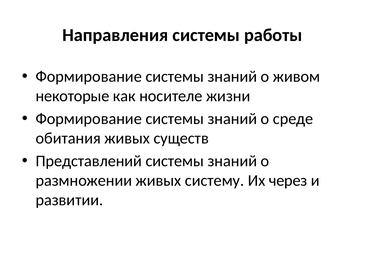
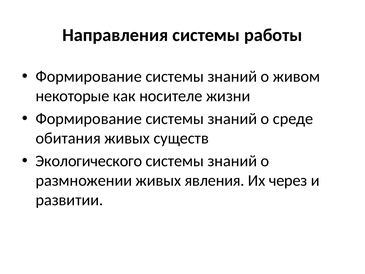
Представлений: Представлений -> Экологического (89, 161)
систему: систему -> явления (215, 180)
